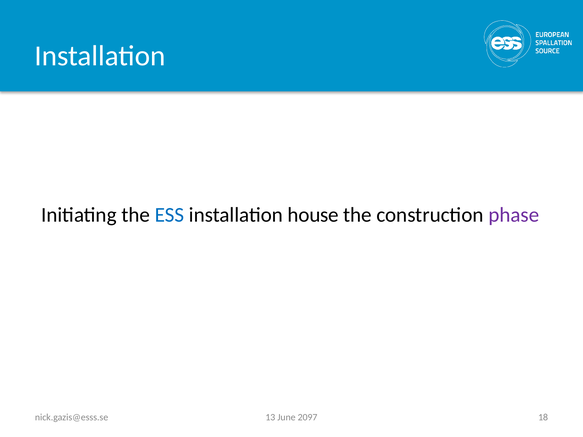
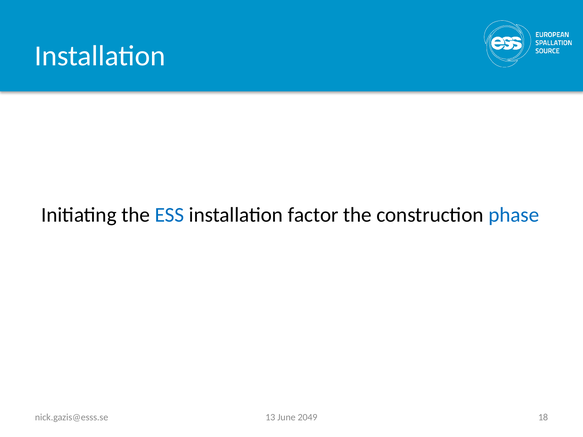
house: house -> factor (313, 215)
phase colour: purple -> blue (514, 215)
2097: 2097 -> 2049 (308, 418)
